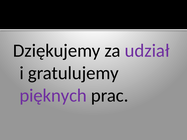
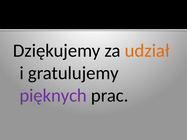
udział colour: purple -> orange (147, 51)
